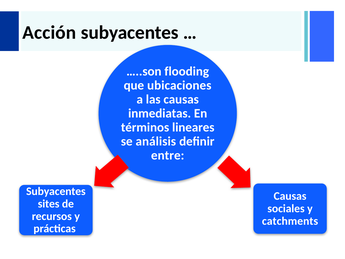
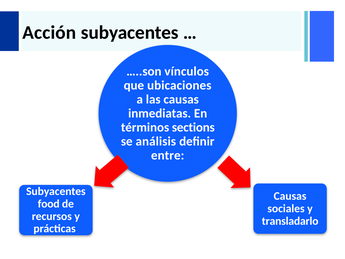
flooding: flooding -> vínculos (187, 71)
lineares: lineares -> sections (193, 127)
sites: sites -> food (49, 204)
catchments: catchments -> transladarlo (290, 221)
